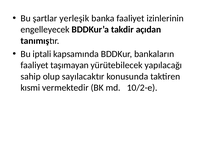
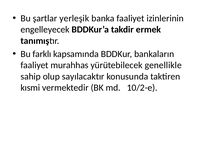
açıdan: açıdan -> ermek (148, 30)
iptali: iptali -> farklı (42, 54)
taşımayan: taşımayan -> murahhas (70, 65)
yapılacağı: yapılacağı -> genellikle (163, 65)
